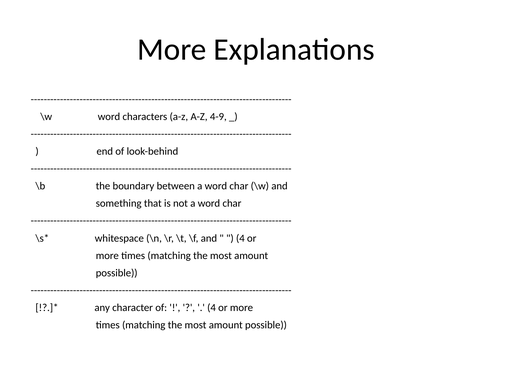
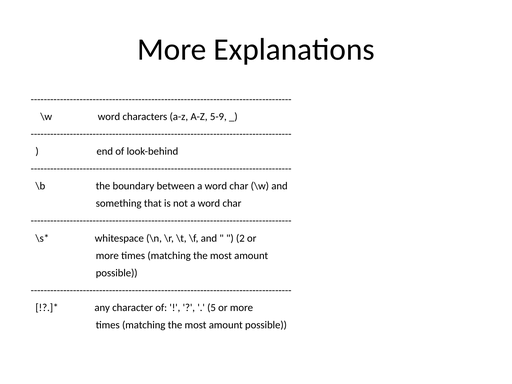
4-9: 4-9 -> 5-9 (218, 117)
4: 4 -> 2 (240, 238)
4: 4 -> 5 (212, 308)
